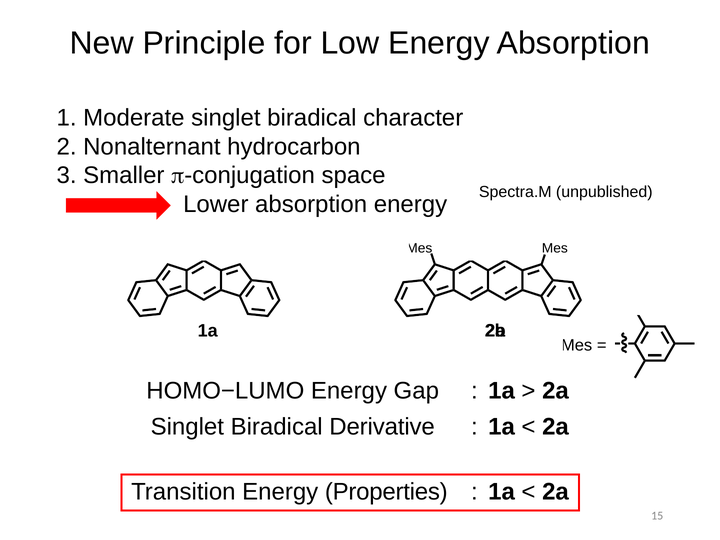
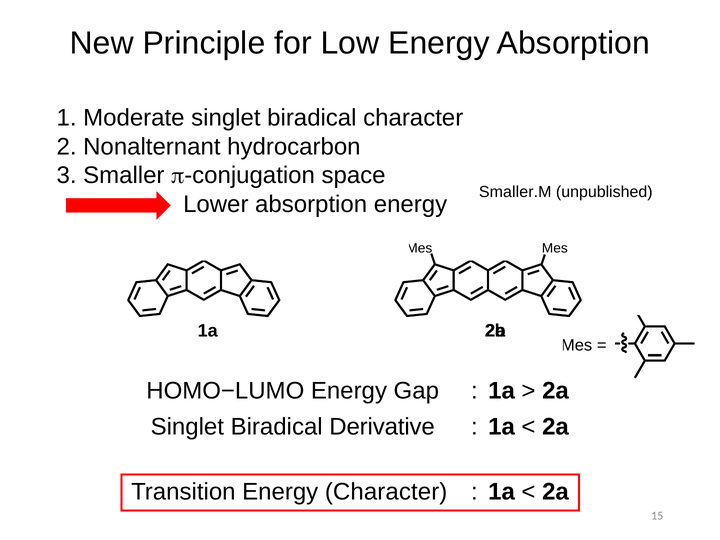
Spectra.M: Spectra.M -> Smaller.M (515, 192)
Energy Properties: Properties -> Character (386, 492)
